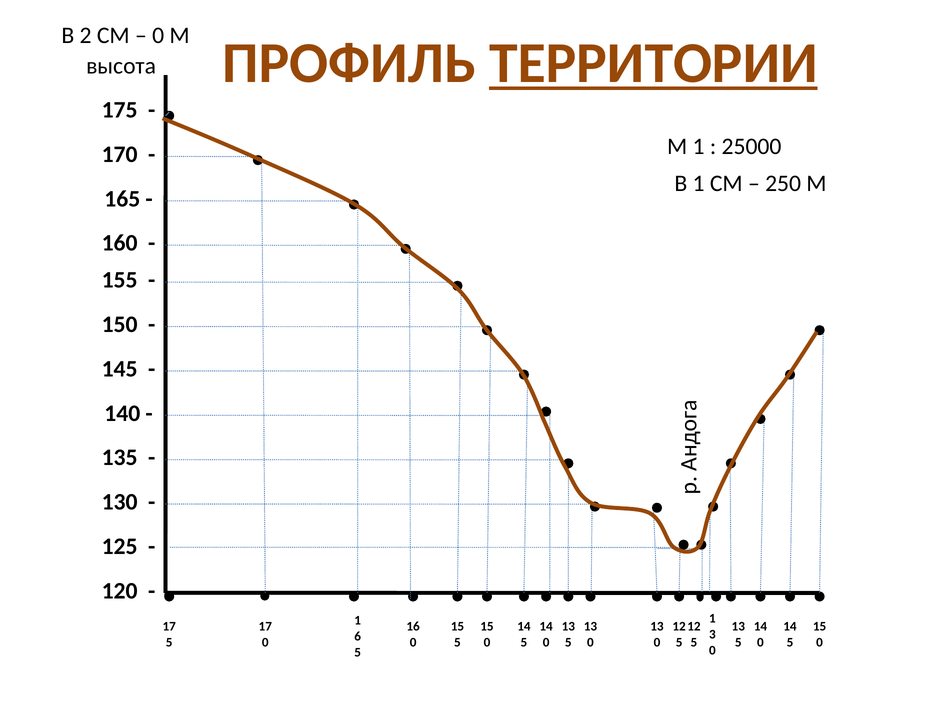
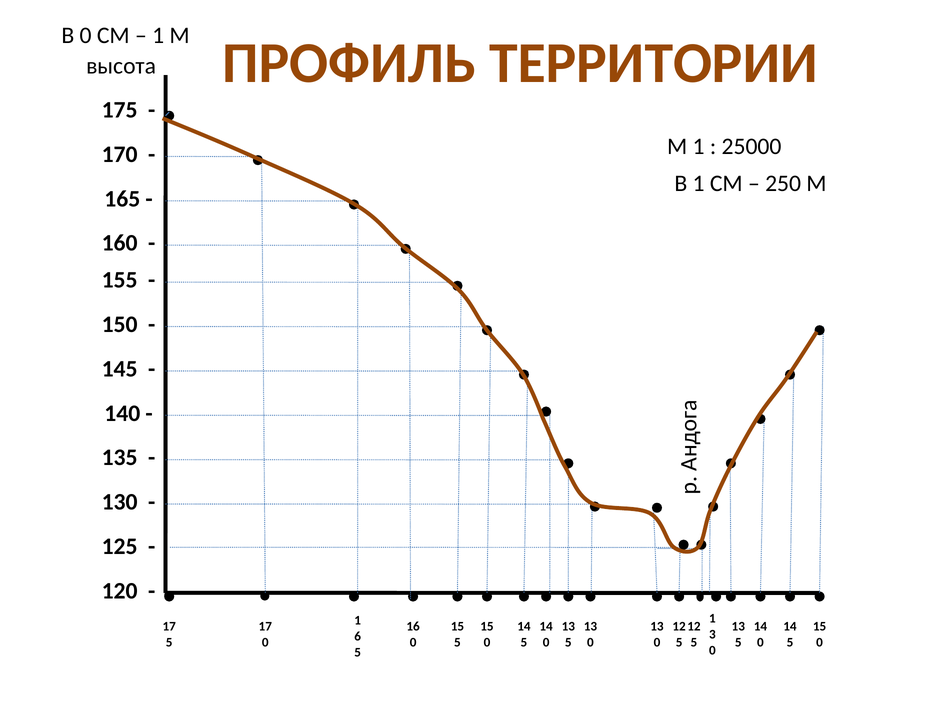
В 2: 2 -> 0 (86, 35)
0: 0 -> 1 (158, 35)
ТЕРРИТОРИИ underline: present -> none (653, 63)
